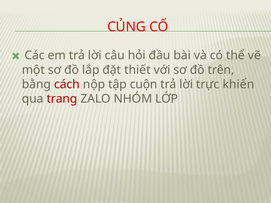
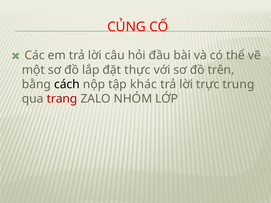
thiết: thiết -> thực (137, 70)
cách colour: red -> black (67, 84)
cuộn: cuộn -> khác (143, 84)
khiển: khiển -> trung (238, 84)
